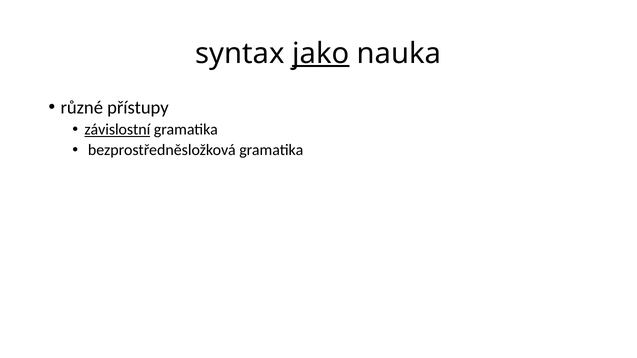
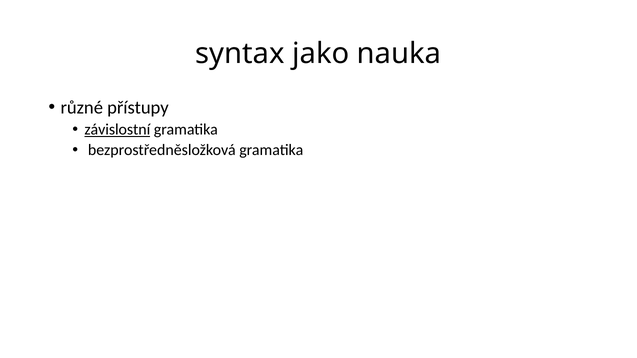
jako underline: present -> none (321, 54)
